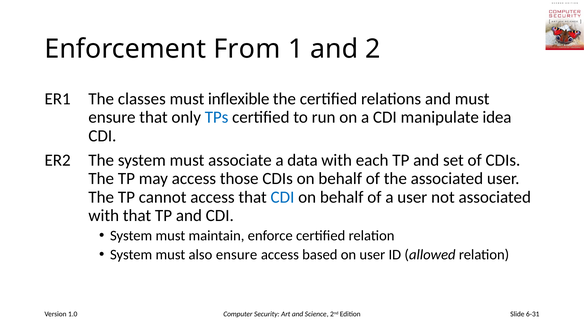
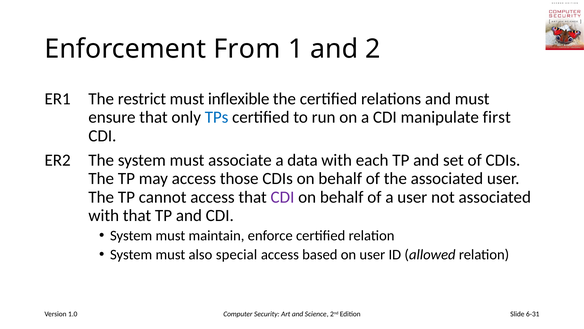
classes: classes -> restrict (142, 99)
idea: idea -> first (497, 117)
CDI colour: blue -> purple (282, 197)
also ensure: ensure -> special (237, 254)
